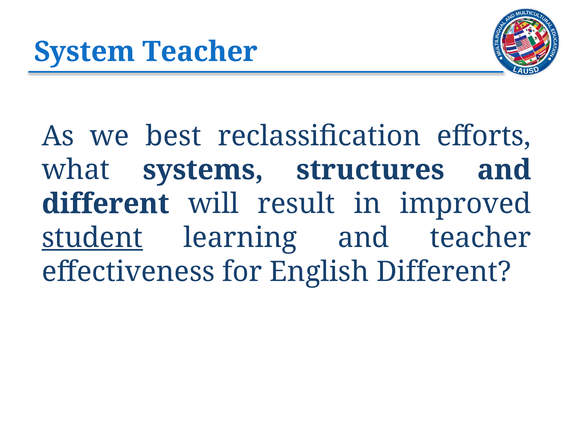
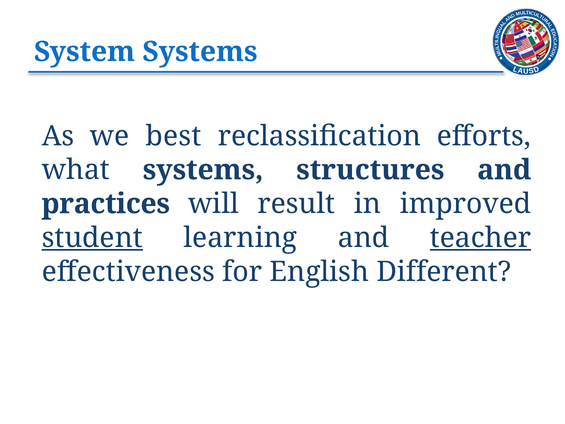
System Teacher: Teacher -> Systems (200, 52)
different: different -> practices (106, 204)
teacher underline: none -> present (481, 238)
